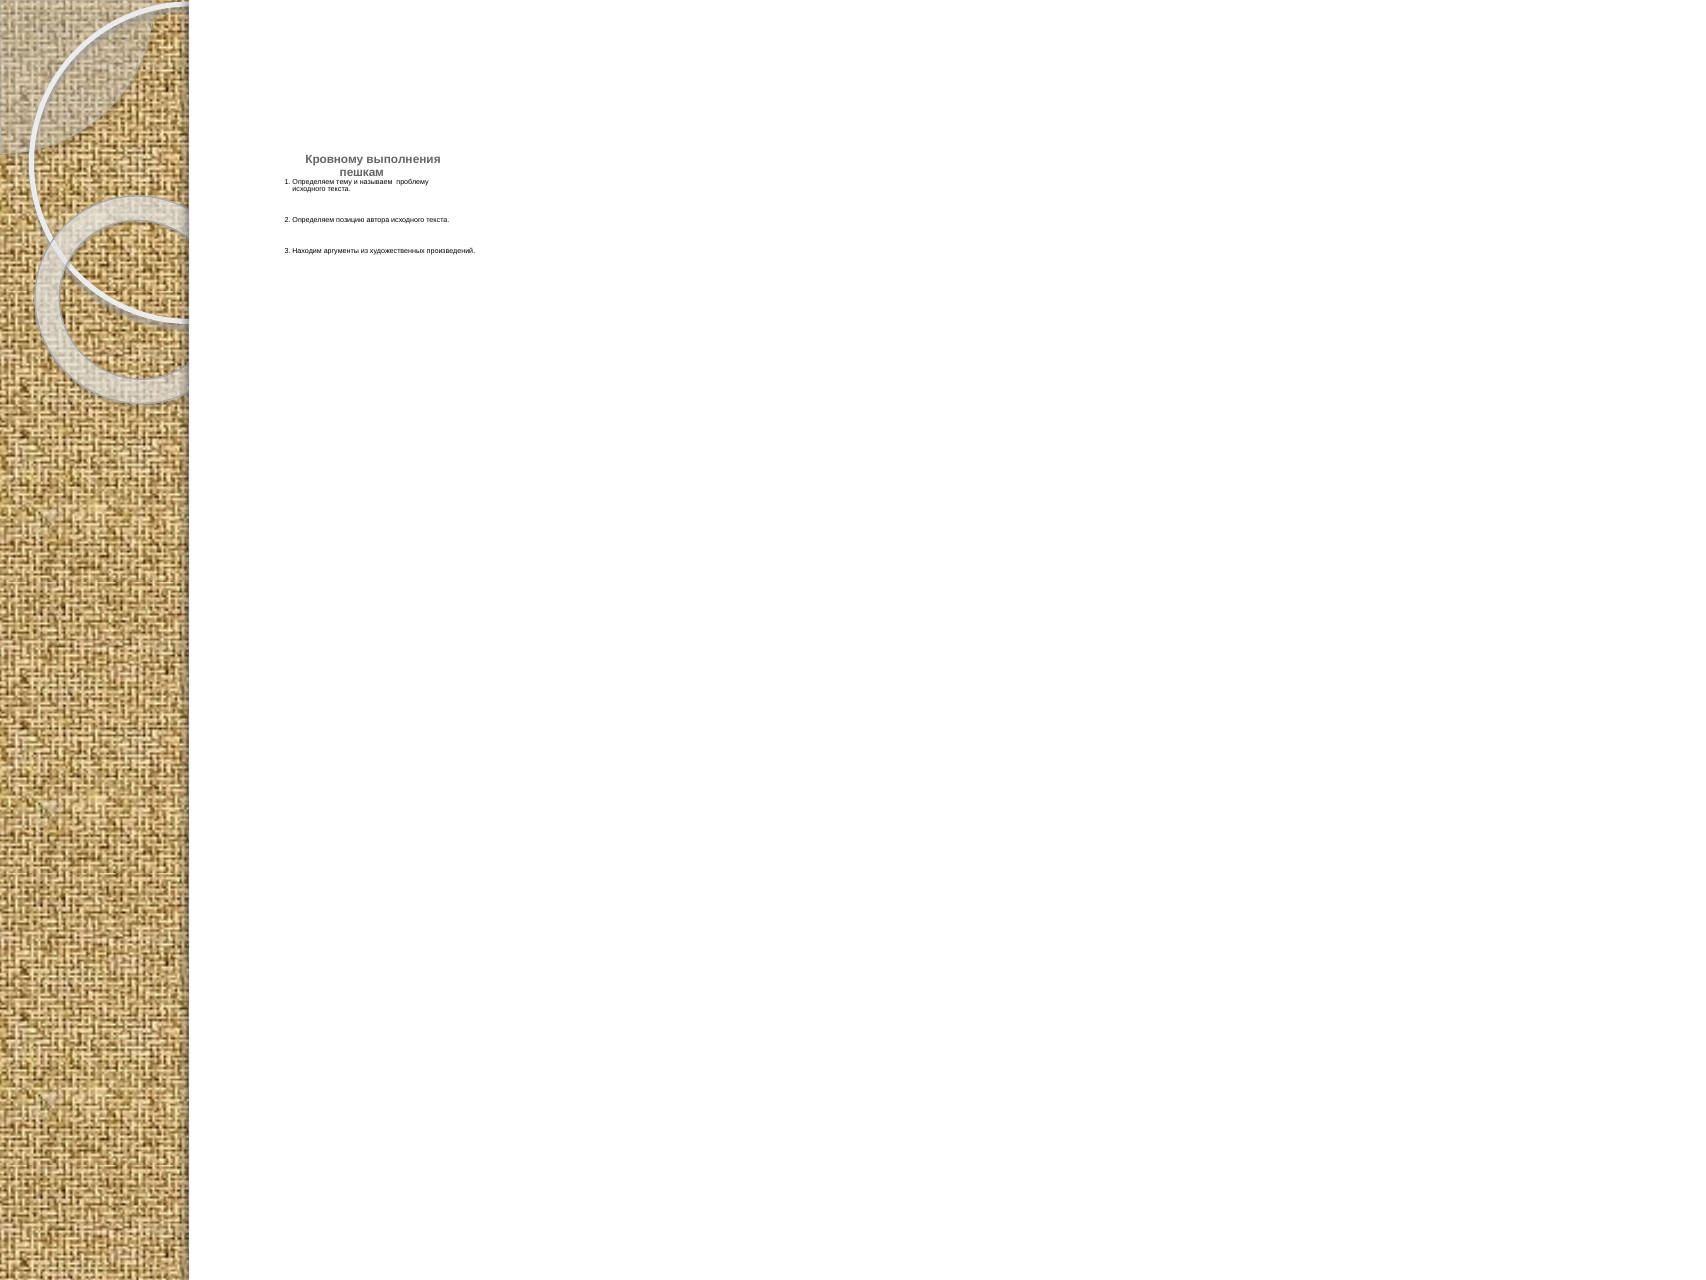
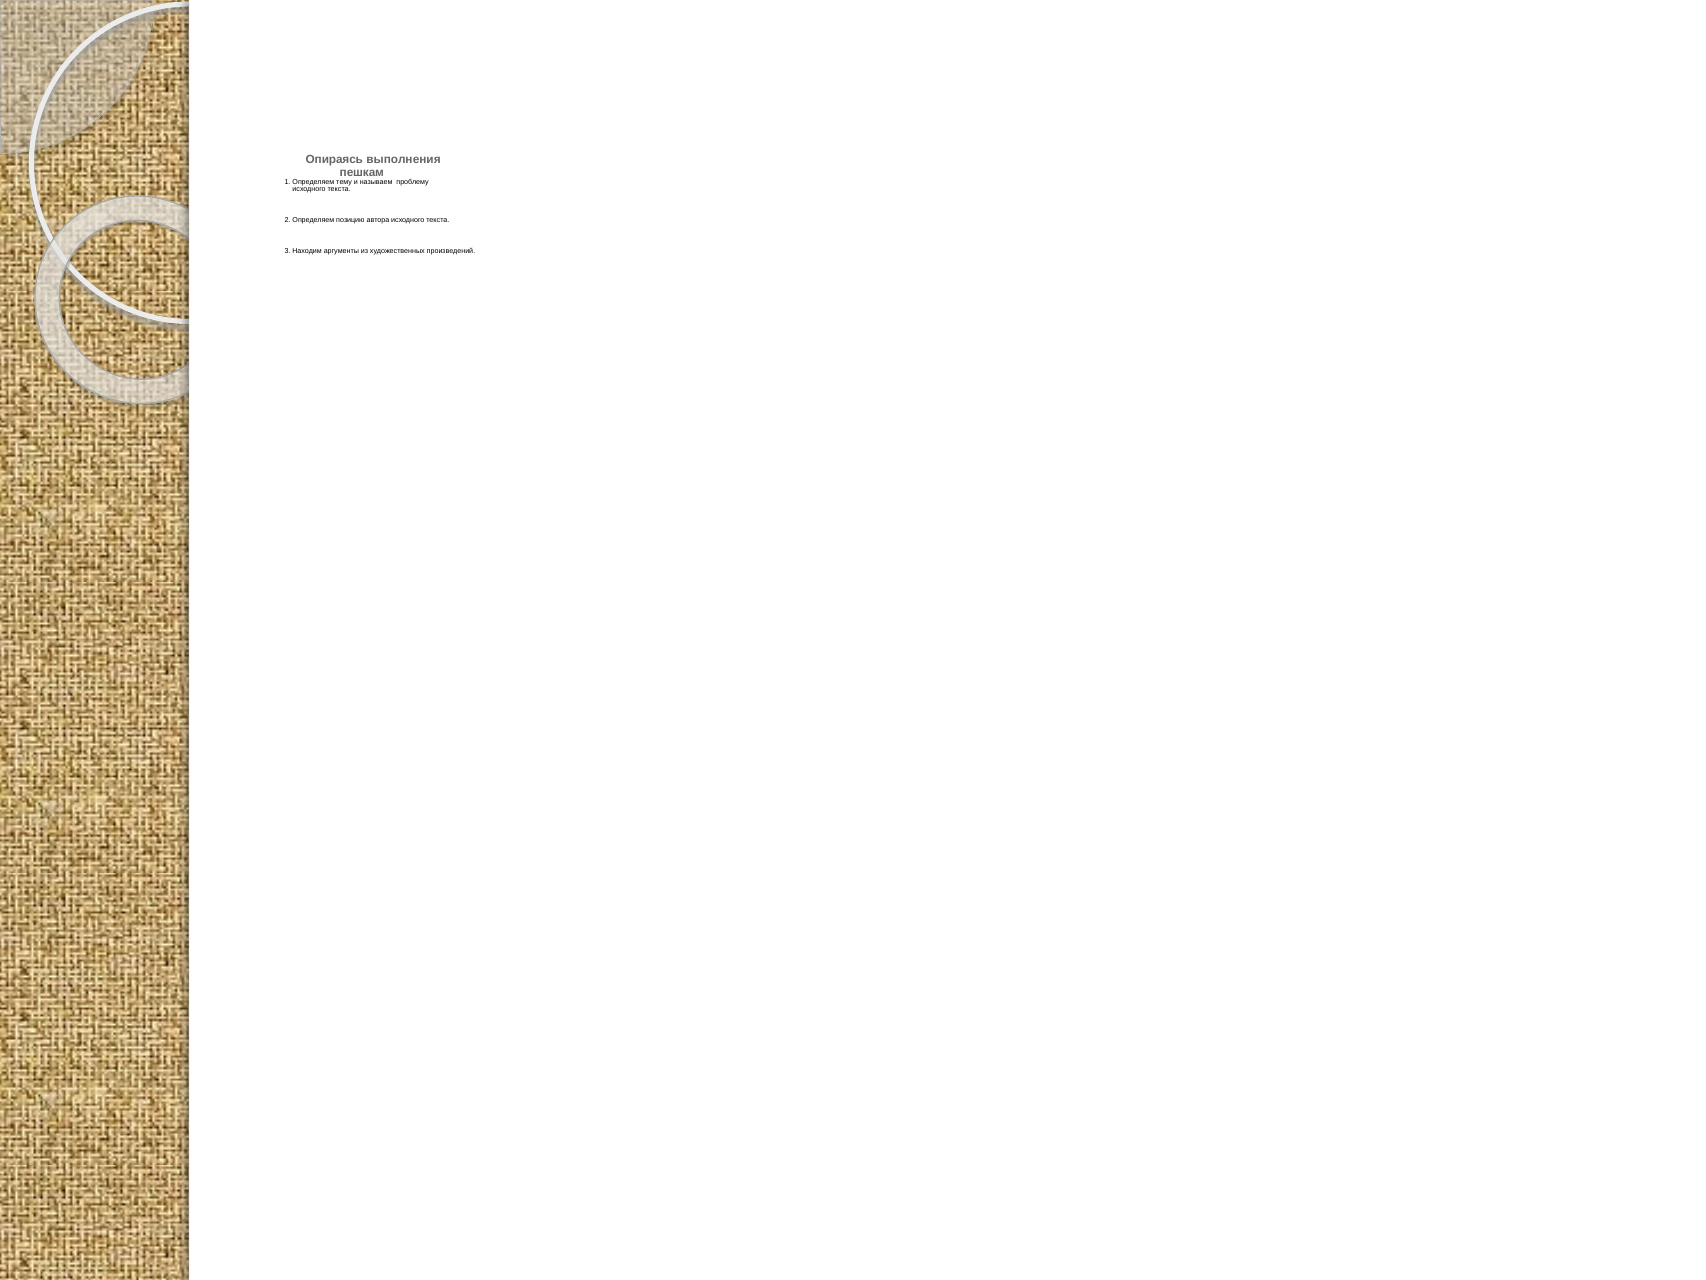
Кровному: Кровному -> Опираясь (334, 159)
